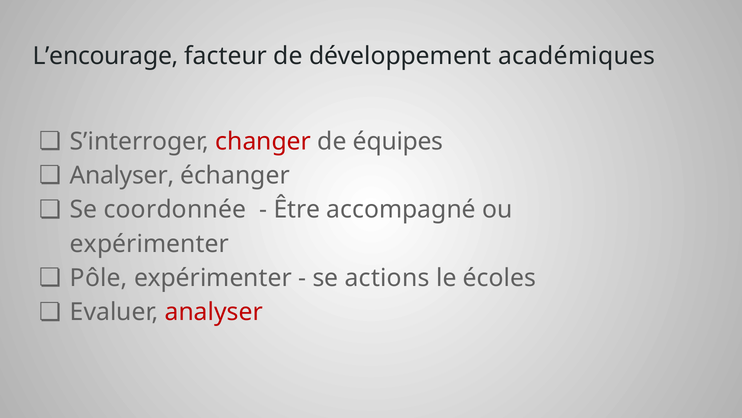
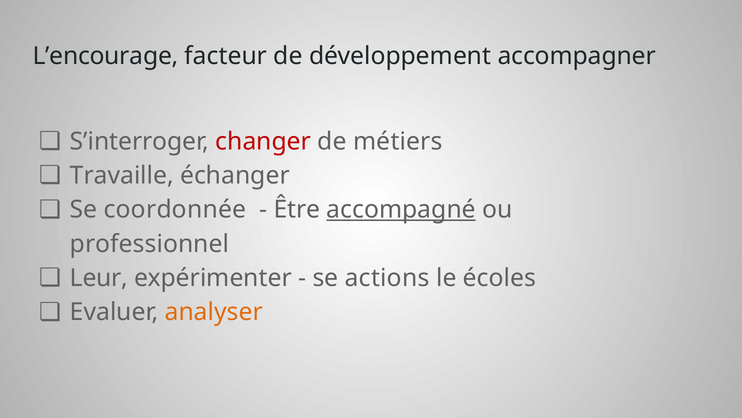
académiques: académiques -> accompagner (577, 56)
équipes: équipes -> métiers (398, 141)
Analyser: Analyser -> Travaille (122, 175)
accompagné underline: none -> present (401, 209)
expérimenter: expérimenter -> professionnel (149, 244)
Pôle: Pôle -> Leur (99, 278)
analyser colour: red -> orange (214, 312)
